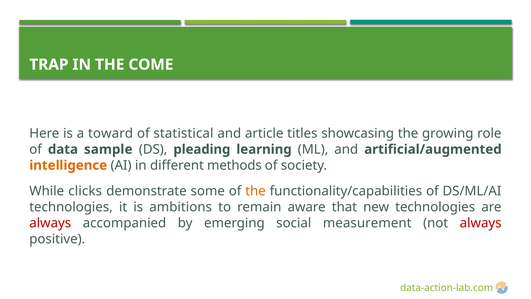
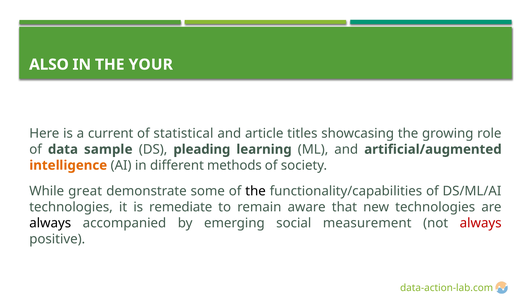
TRAP: TRAP -> ALSO (49, 65)
COME: COME -> YOUR (151, 65)
toward: toward -> current (111, 133)
clicks: clicks -> great (85, 191)
the colour: orange -> black (256, 191)
ambitions: ambitions -> remediate (181, 207)
always colour: red -> black (50, 223)
